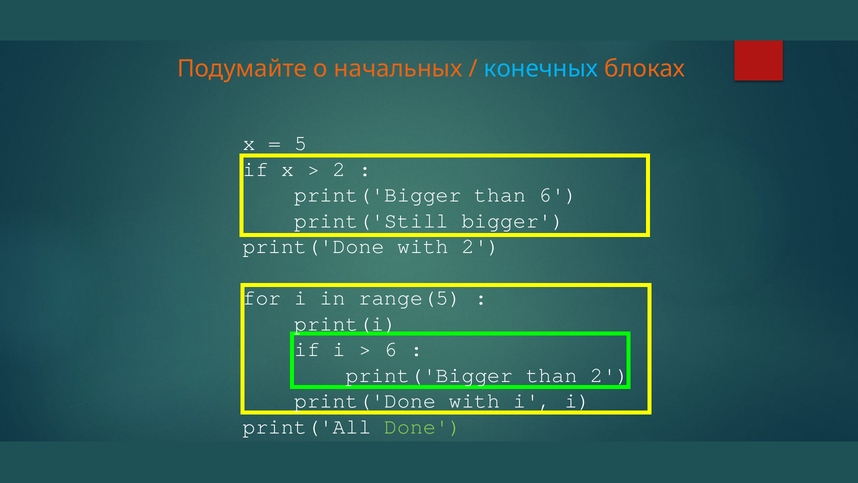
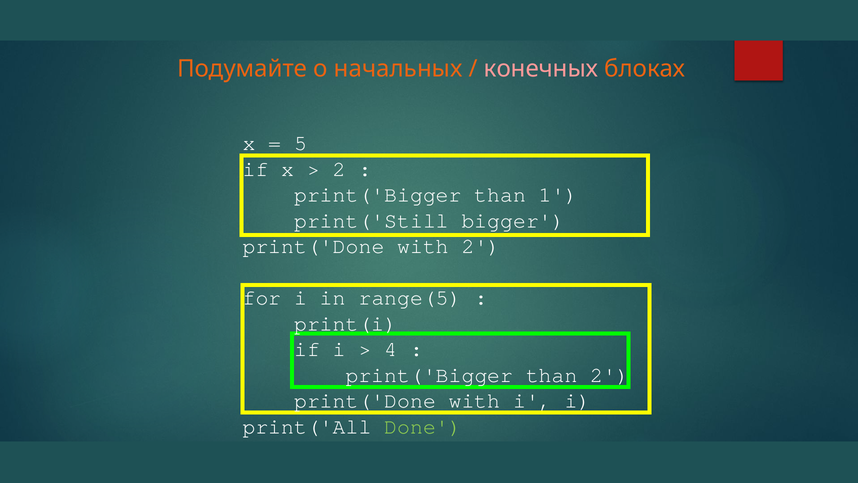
конечных colour: light blue -> pink (541, 69)
than 6: 6 -> 1 (558, 195)
6: 6 -> 4 (391, 349)
